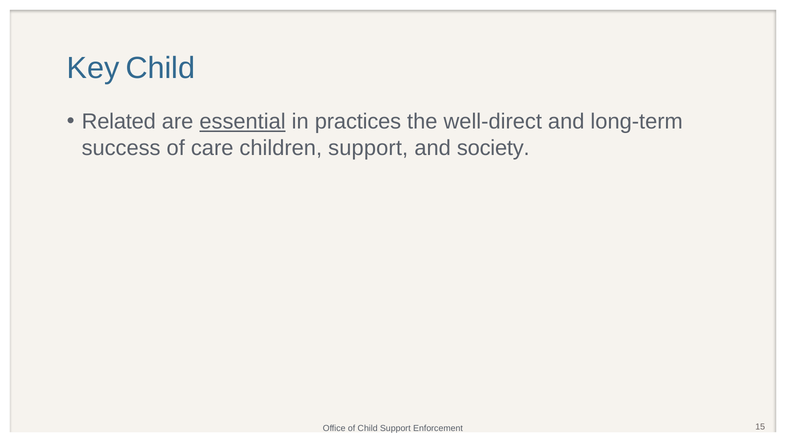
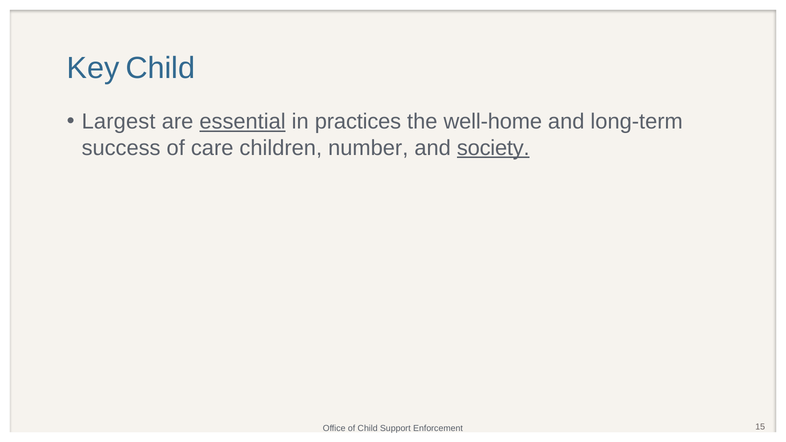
Related: Related -> Largest (119, 122)
well-direct: well-direct -> well-home (493, 122)
children support: support -> number (368, 148)
society underline: none -> present (493, 148)
